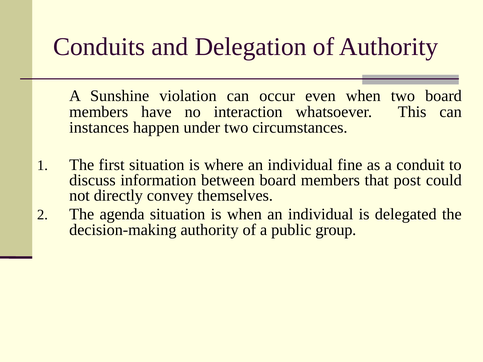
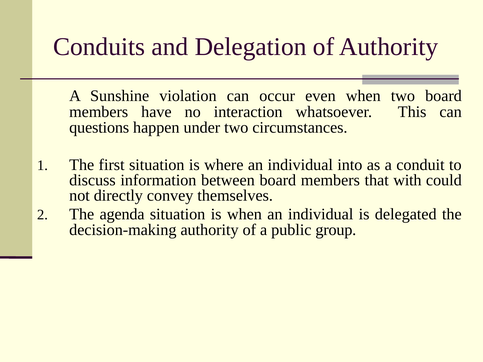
instances: instances -> questions (99, 127)
fine: fine -> into (350, 165)
post: post -> with (407, 180)
